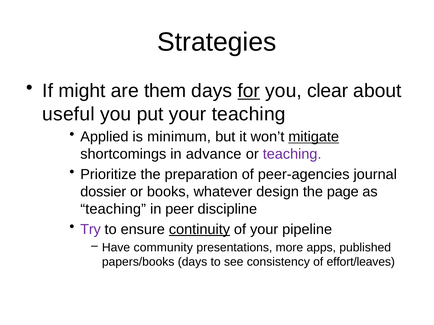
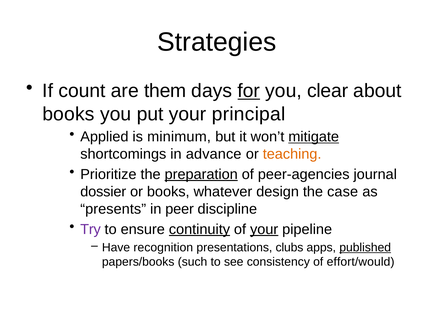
might: might -> count (82, 91)
useful: useful -> books (68, 114)
your teaching: teaching -> principal (249, 114)
teaching colour: purple -> orange (292, 154)
preparation underline: none -> present (201, 175)
page: page -> case (343, 192)
teaching: teaching -> presents (113, 209)
your underline: none -> present (264, 230)
community: community -> recognition (163, 248)
more: more -> clubs (289, 248)
published underline: none -> present (365, 248)
papers/books days: days -> such (193, 262)
effort/leaves: effort/leaves -> effort/would (361, 262)
